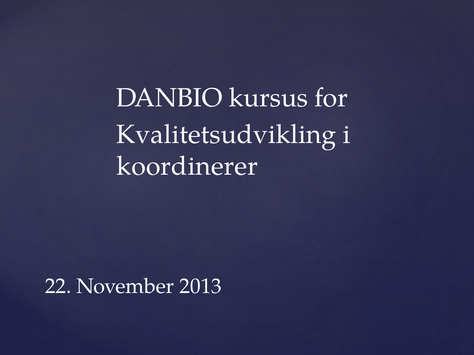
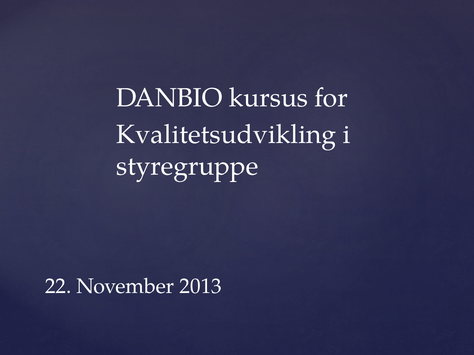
koordinerer: koordinerer -> styregruppe (187, 166)
